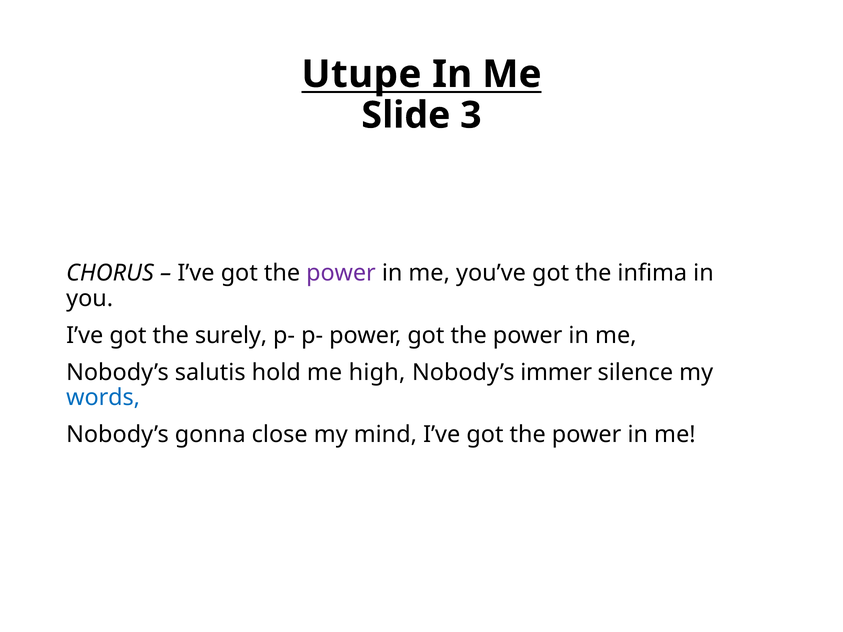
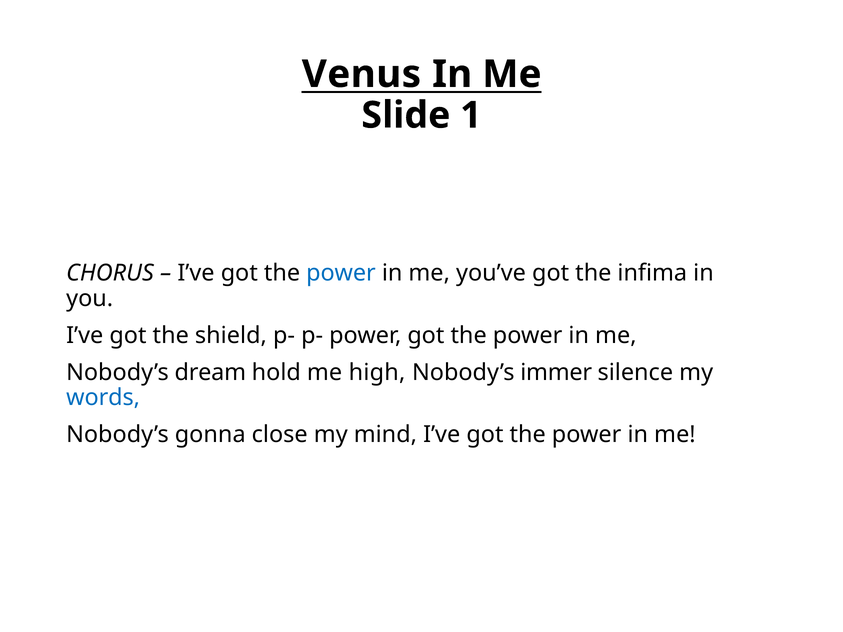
Utupe: Utupe -> Venus (361, 74)
3: 3 -> 1 (471, 115)
power colour: purple -> blue (341, 273)
surely: surely -> shield (231, 336)
salutis: salutis -> dream (210, 373)
